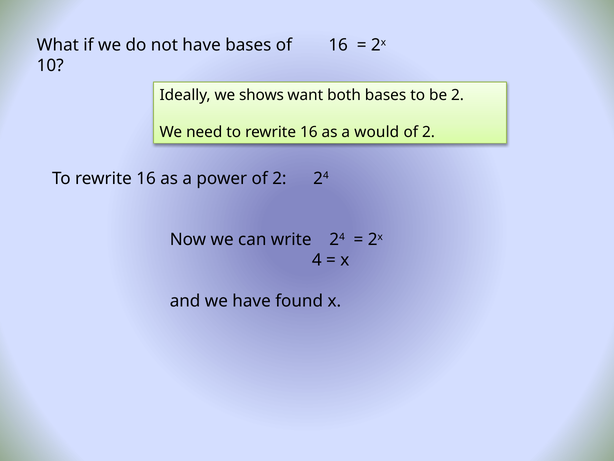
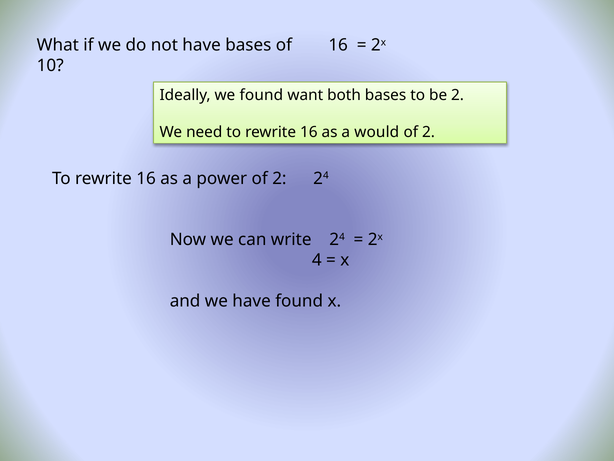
we shows: shows -> found (261, 95)
